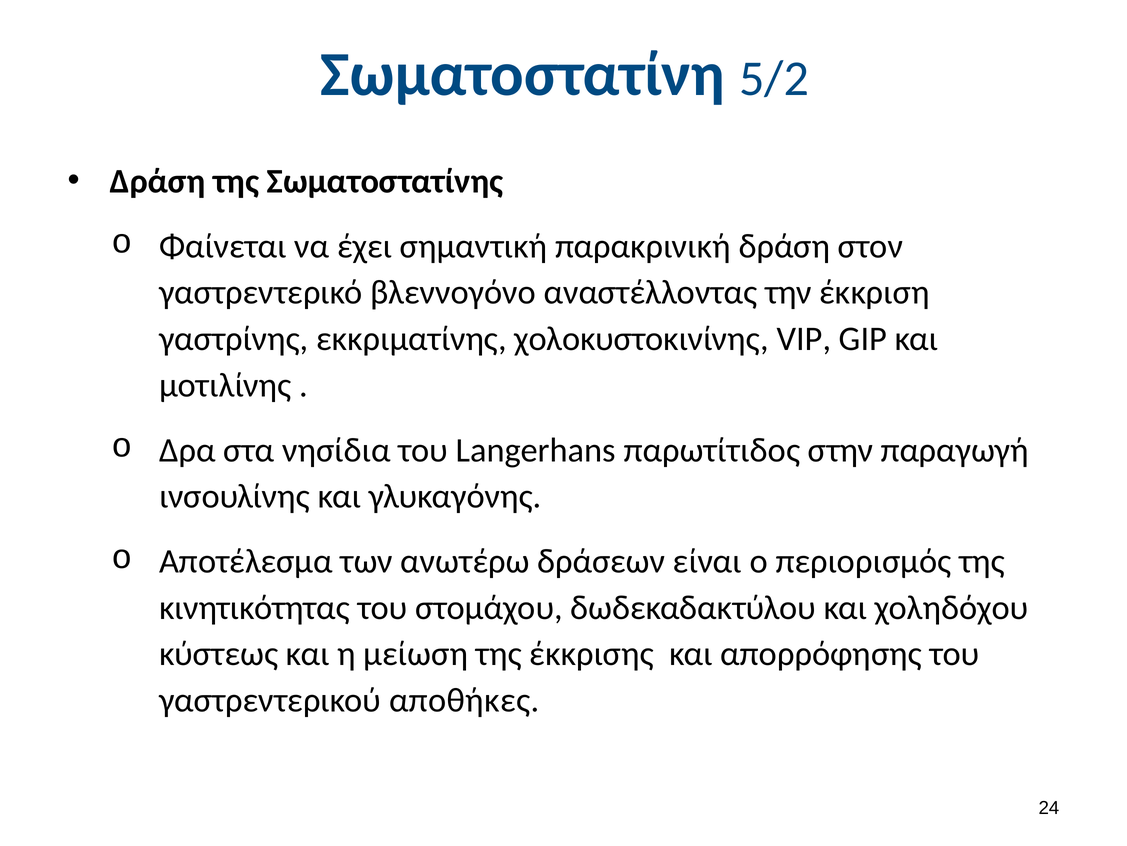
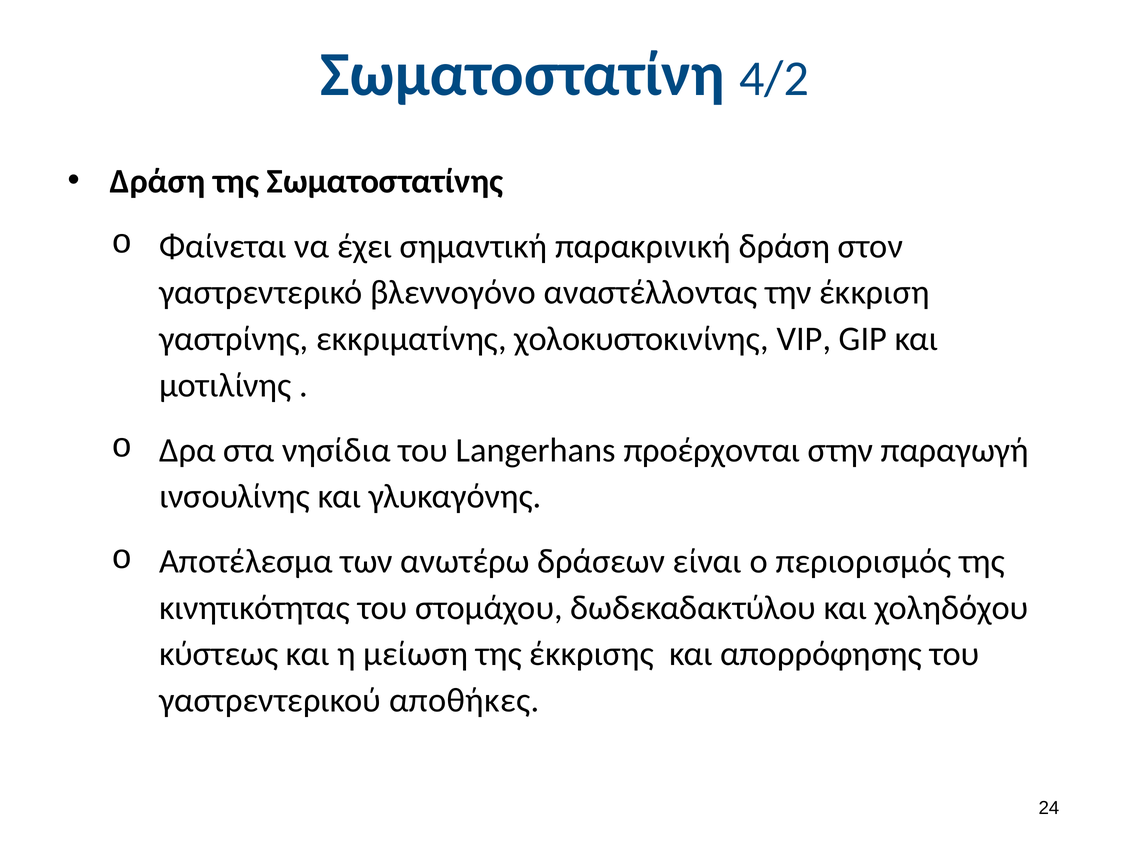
5/2: 5/2 -> 4/2 (774, 79)
παρωτίτιδος: παρωτίτιδος -> προέρχονται (712, 450)
